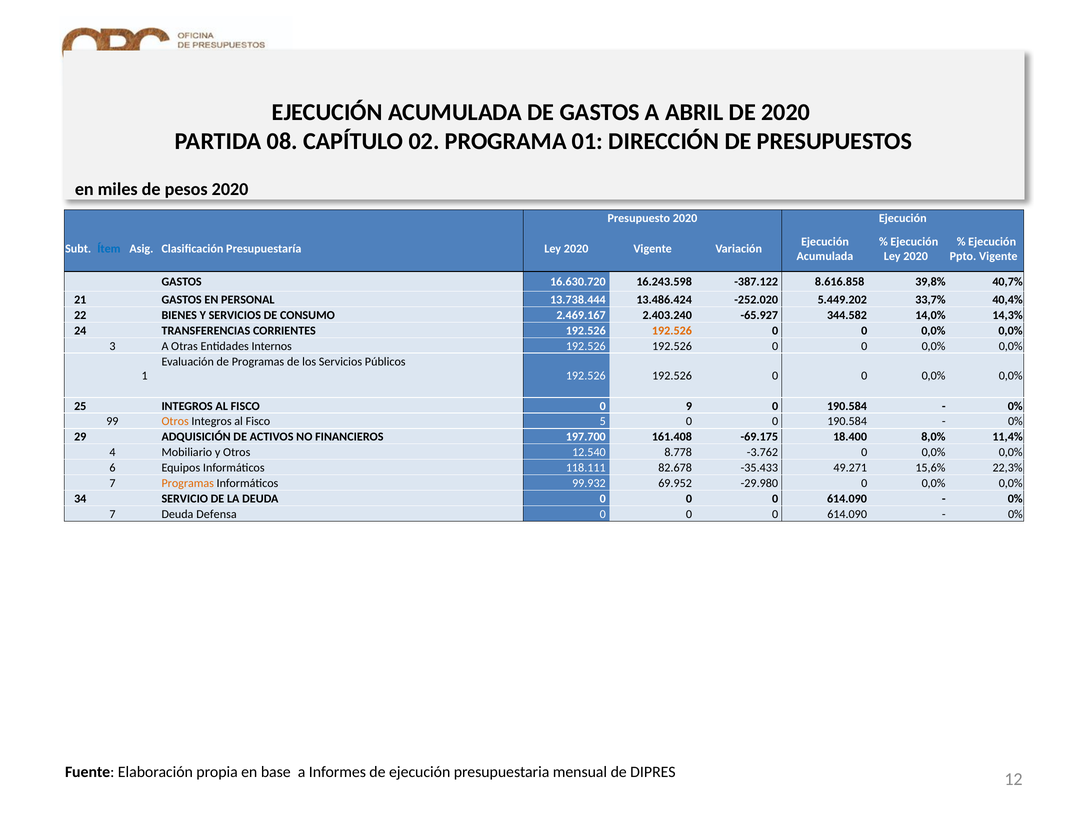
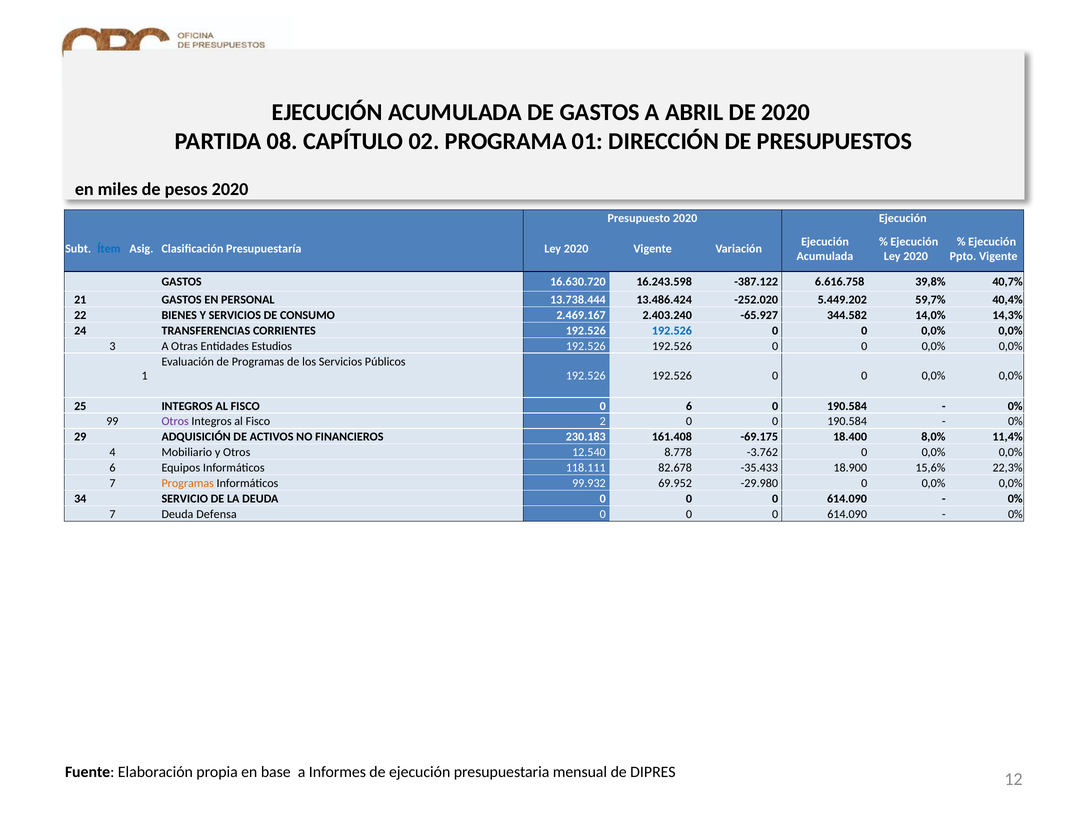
8.616.858: 8.616.858 -> 6.616.758 (840, 282)
33,7%: 33,7% -> 59,7% (930, 300)
192.526 colour: orange -> blue (672, 331)
Internos: Internos -> Estudios (272, 346)
0 9: 9 -> 6 (689, 406)
Otros colour: orange -> purple (175, 421)
5: 5 -> 2 (603, 421)
197.700: 197.700 -> 230.183 (586, 437)
49.271: 49.271 -> 18.900 (850, 468)
